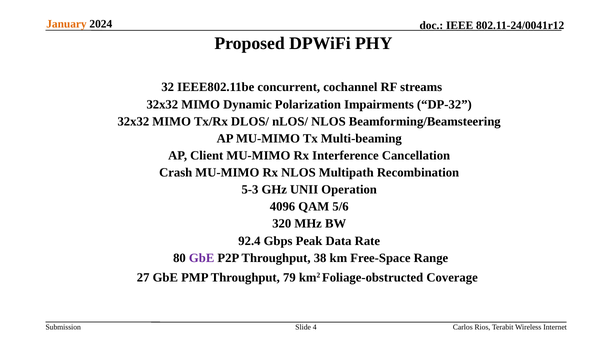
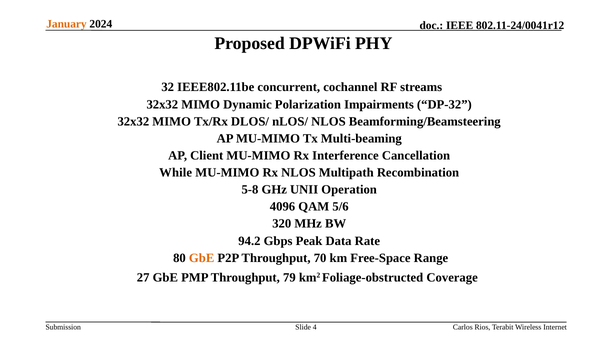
Crash: Crash -> While (176, 173)
5-3: 5-3 -> 5-8 (250, 190)
92.4: 92.4 -> 94.2 (249, 241)
GbE colour: purple -> orange (202, 258)
38: 38 -> 70 (320, 258)
